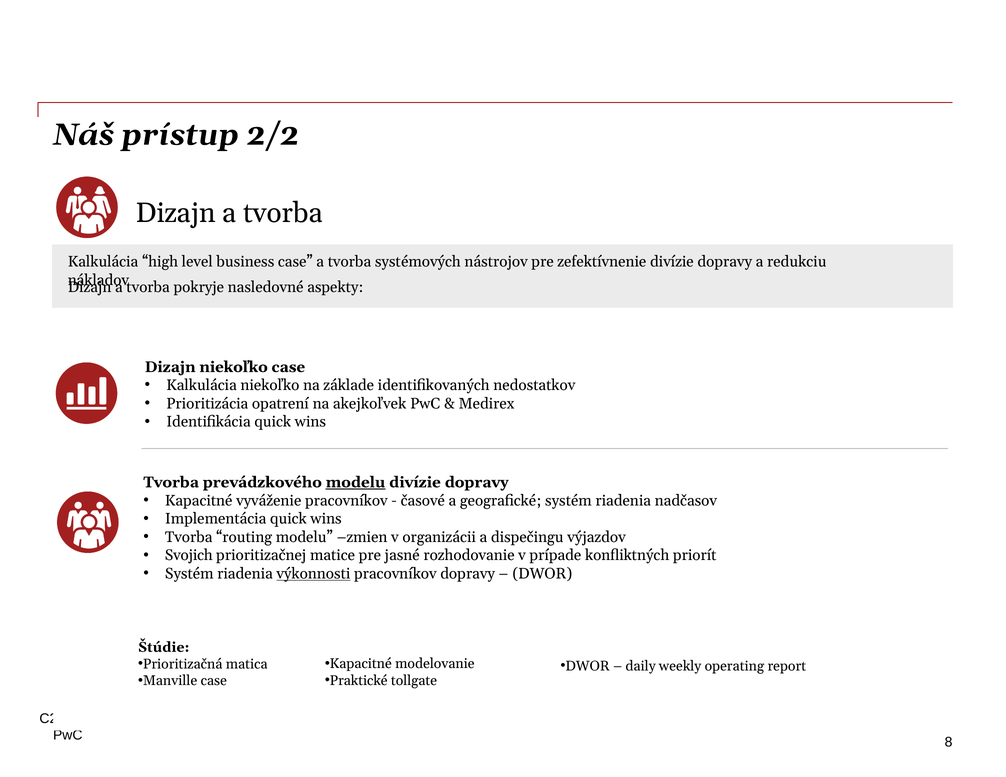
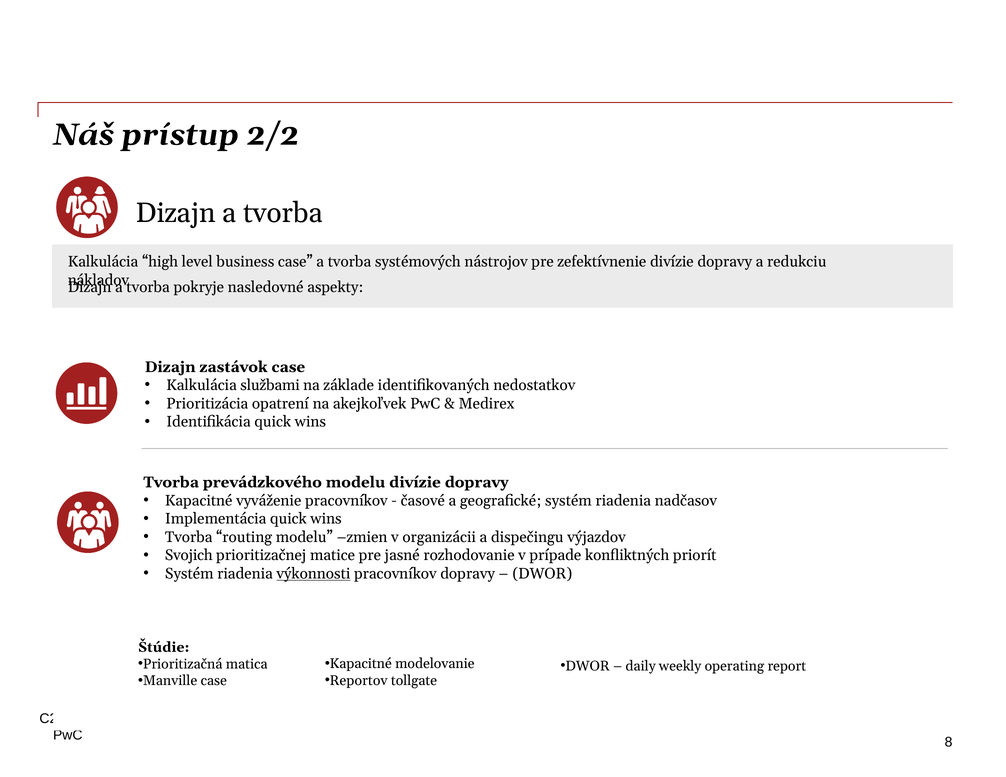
Dizajn niekoľko: niekoľko -> zastávok (234, 367)
Kalkulácia niekoľko: niekoľko -> službami (270, 385)
modelu underline: present -> none (355, 482)
Praktické: Praktické -> Reportov (359, 681)
